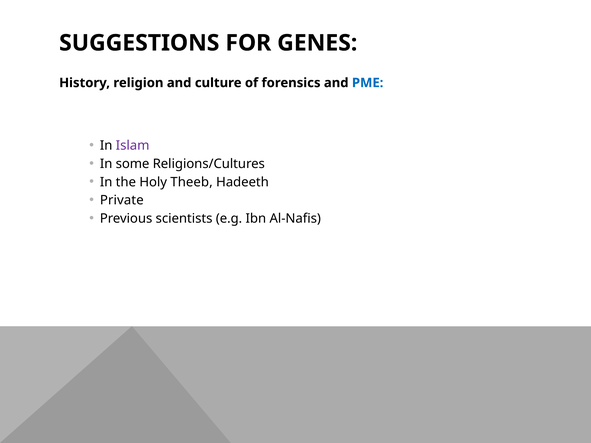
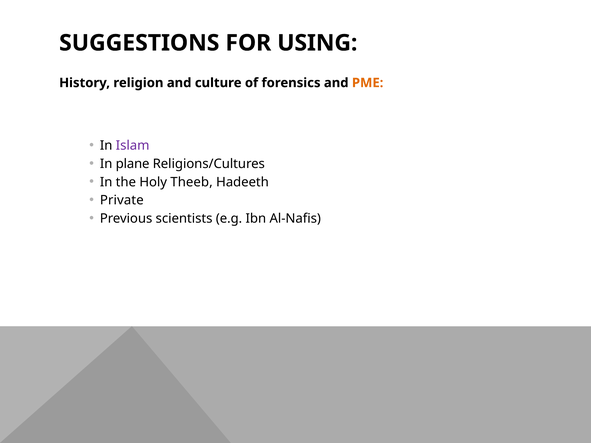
GENES: GENES -> USING (317, 43)
PME colour: blue -> orange (368, 83)
some: some -> plane (133, 164)
